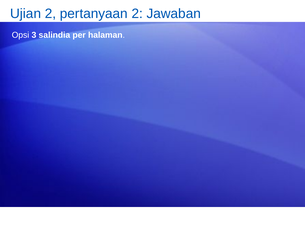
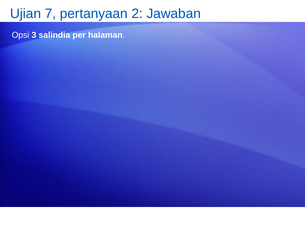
Ujian 2: 2 -> 7 (50, 14)
